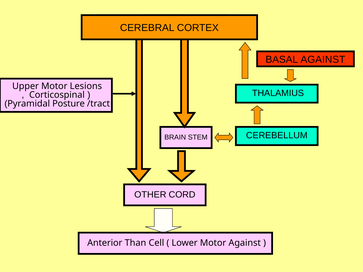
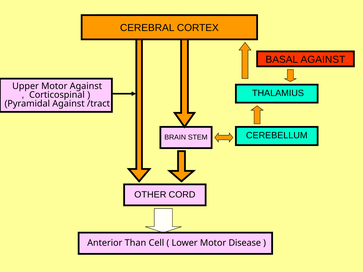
Motor Lesions: Lesions -> Against (86, 86)
Pyramidal Posture: Posture -> Against (68, 104)
Motor Against: Against -> Disease (245, 243)
